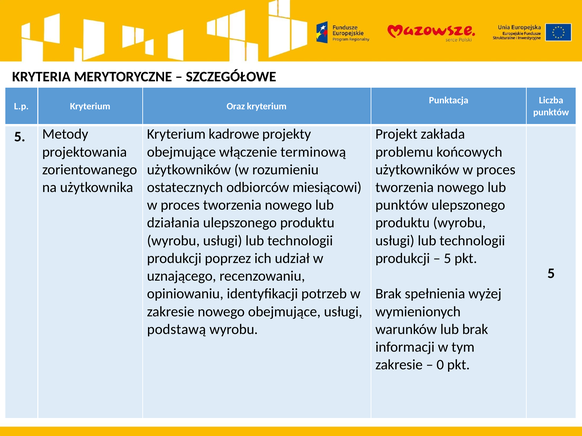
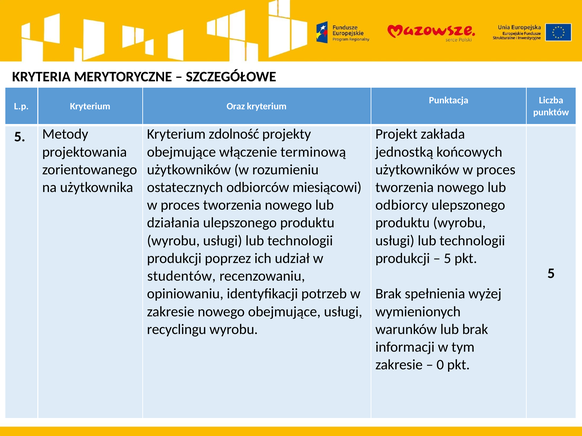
kadrowe: kadrowe -> zdolność (234, 134)
problemu: problemu -> jednostką (404, 152)
punktów: punktów -> odbiorcy (402, 205)
uznającego: uznającego -> studentów (181, 276)
podstawą: podstawą -> recyclingu (177, 330)
